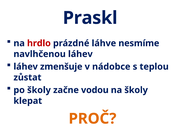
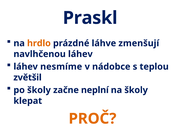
hrdlo colour: red -> orange (39, 43)
nesmíme: nesmíme -> zmenšují (139, 43)
zmenšuje: zmenšuje -> nesmíme (61, 67)
zůstat: zůstat -> zvětšil (28, 77)
vodou: vodou -> neplní (95, 90)
